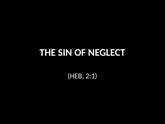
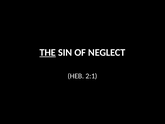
THE underline: none -> present (48, 52)
